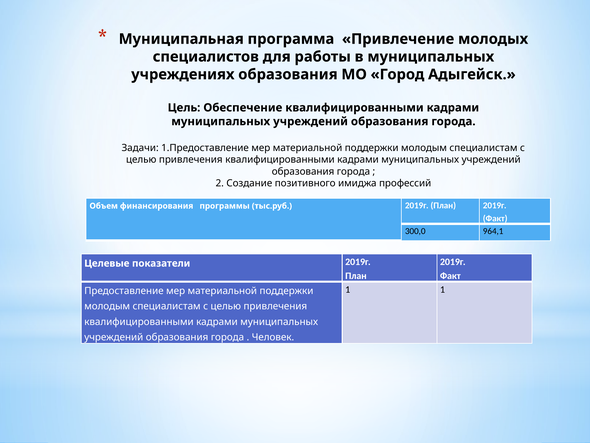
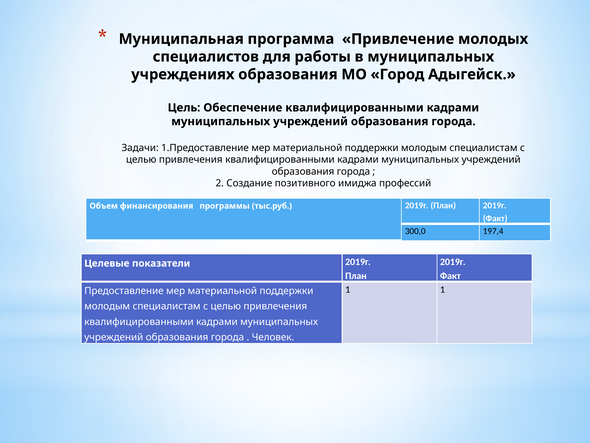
964,1: 964,1 -> 197,4 (493, 231)
